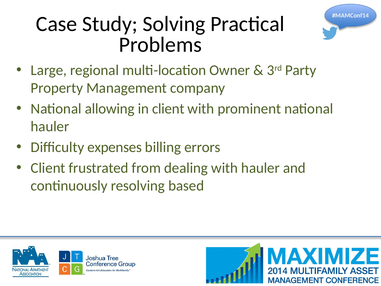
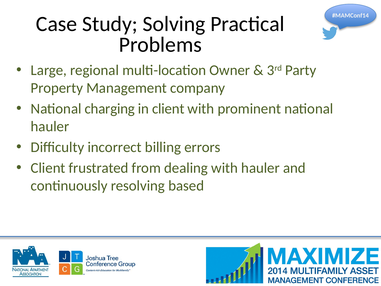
allowing: allowing -> charging (110, 109)
expenses: expenses -> incorrect (115, 147)
